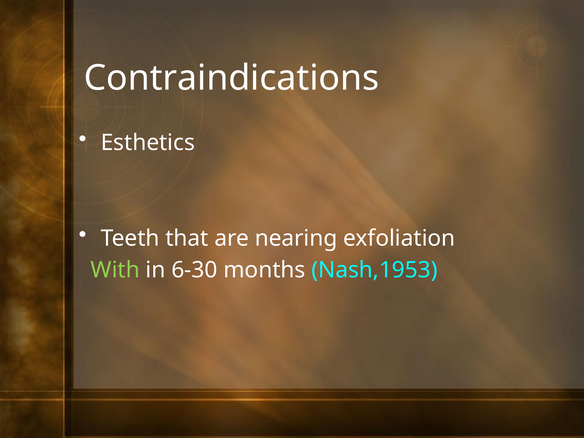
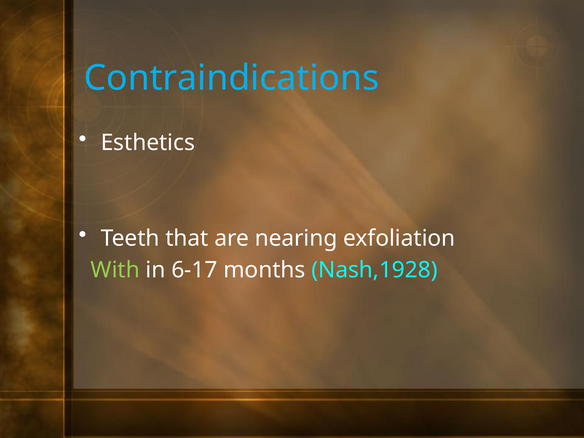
Contraindications colour: white -> light blue (231, 78)
6-30: 6-30 -> 6-17 (194, 270)
Nash,1953: Nash,1953 -> Nash,1928 (375, 270)
